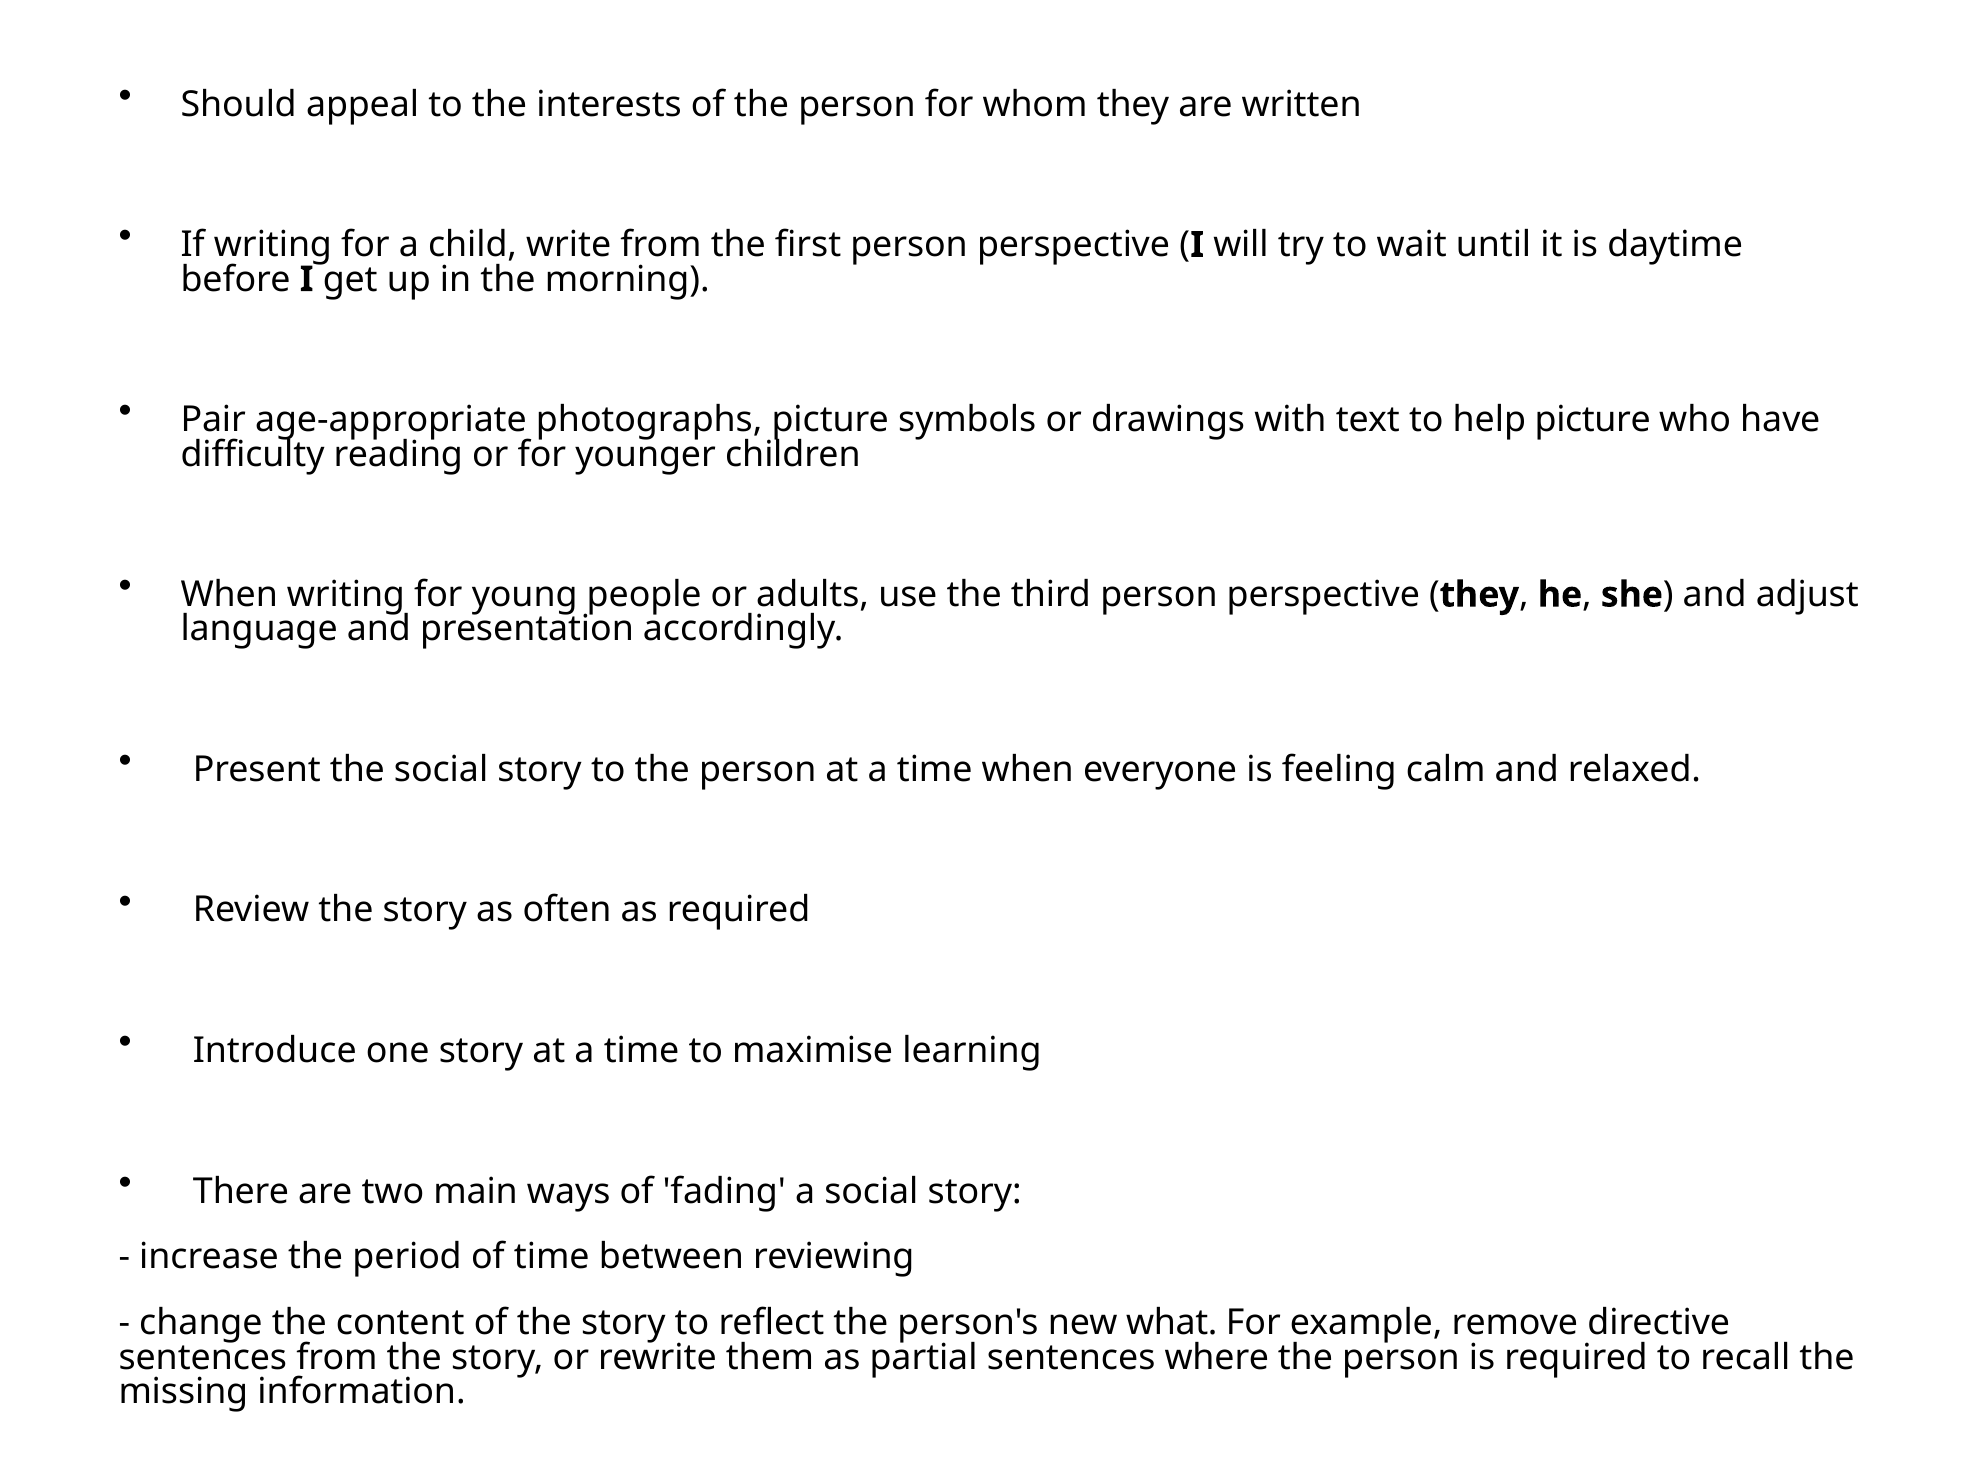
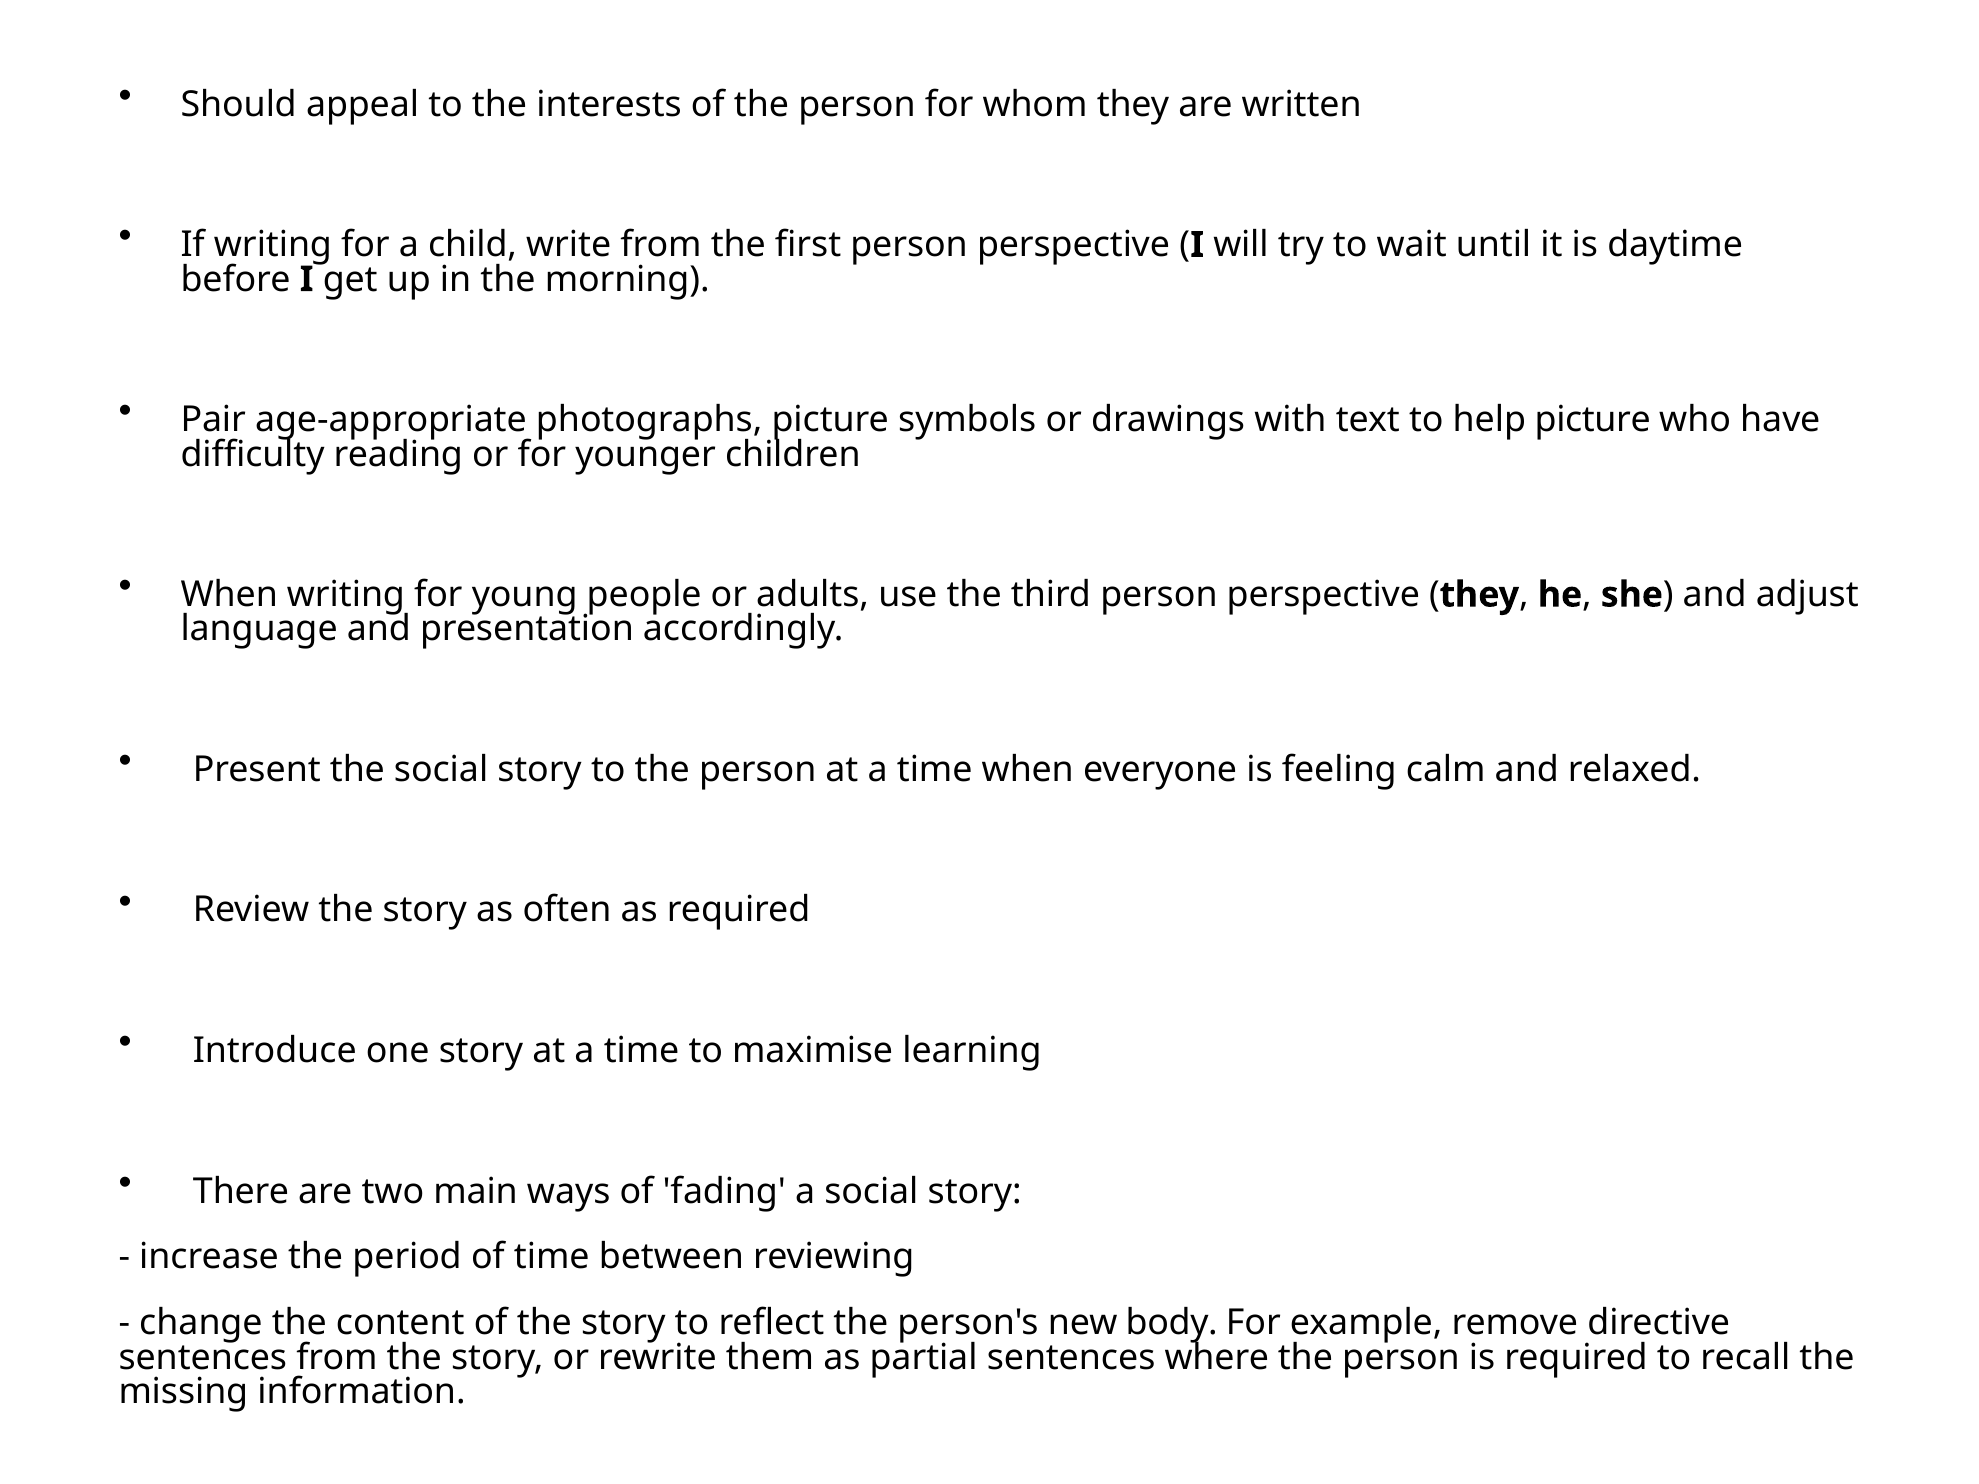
what: what -> body (1172, 1323)
